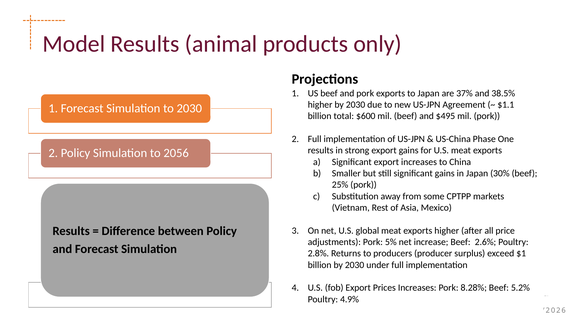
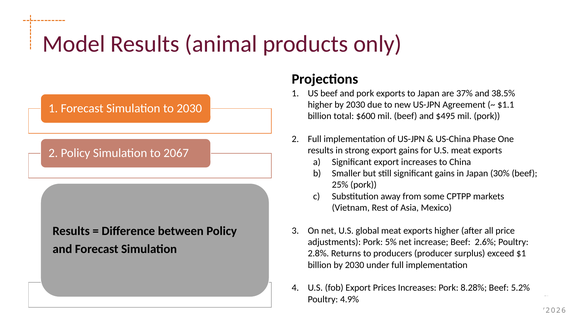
2056: 2056 -> 2067 (176, 153)
